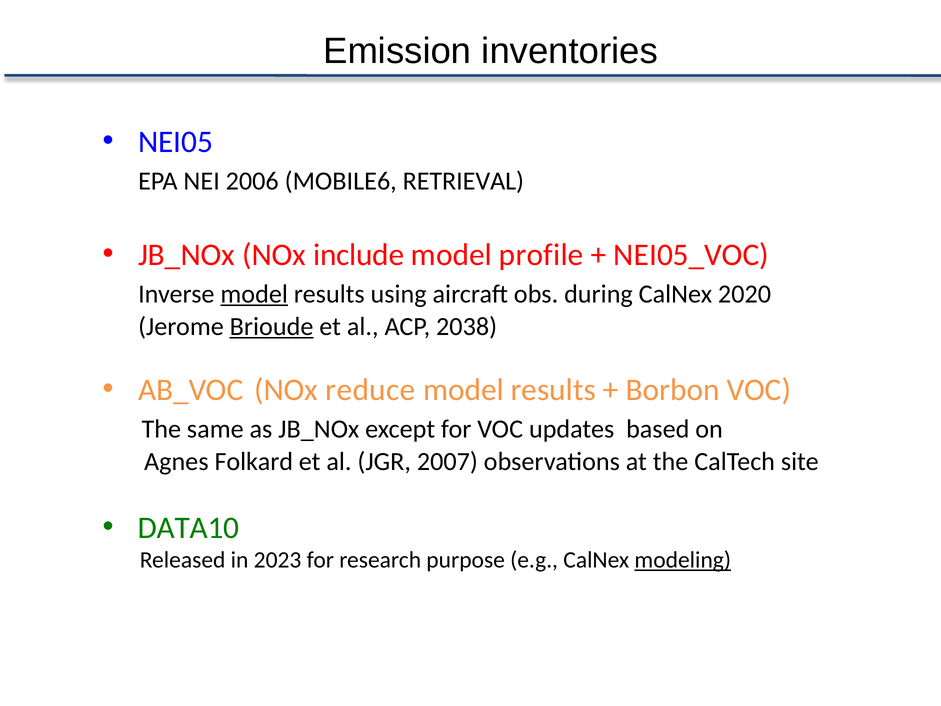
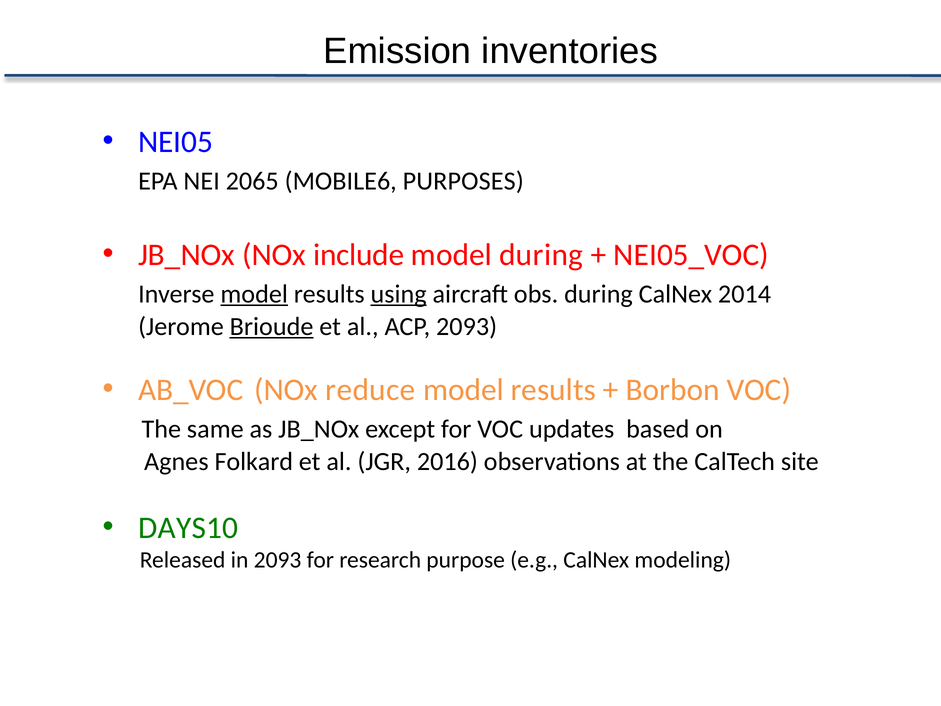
2006: 2006 -> 2065 (252, 181)
RETRIEVAL: RETRIEVAL -> PURPOSES (463, 181)
model profile: profile -> during (541, 255)
using underline: none -> present (399, 294)
2020: 2020 -> 2014 (745, 294)
ACP 2038: 2038 -> 2093 (467, 326)
2007: 2007 -> 2016 (447, 461)
DATA10: DATA10 -> DAYS10 (188, 528)
in 2023: 2023 -> 2093 (278, 560)
modeling underline: present -> none (683, 560)
